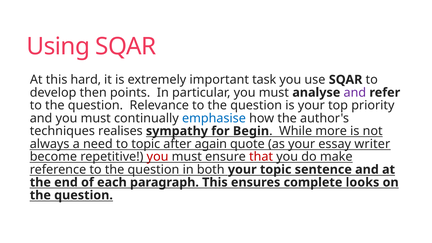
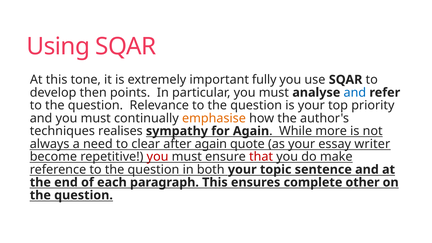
hard: hard -> tone (86, 80)
task: task -> fully (264, 80)
and colour: purple -> blue (355, 93)
emphasise colour: blue -> orange (214, 118)
for Begin: Begin -> Again (251, 131)
to topic: topic -> clear (146, 144)
looks: looks -> other (363, 182)
